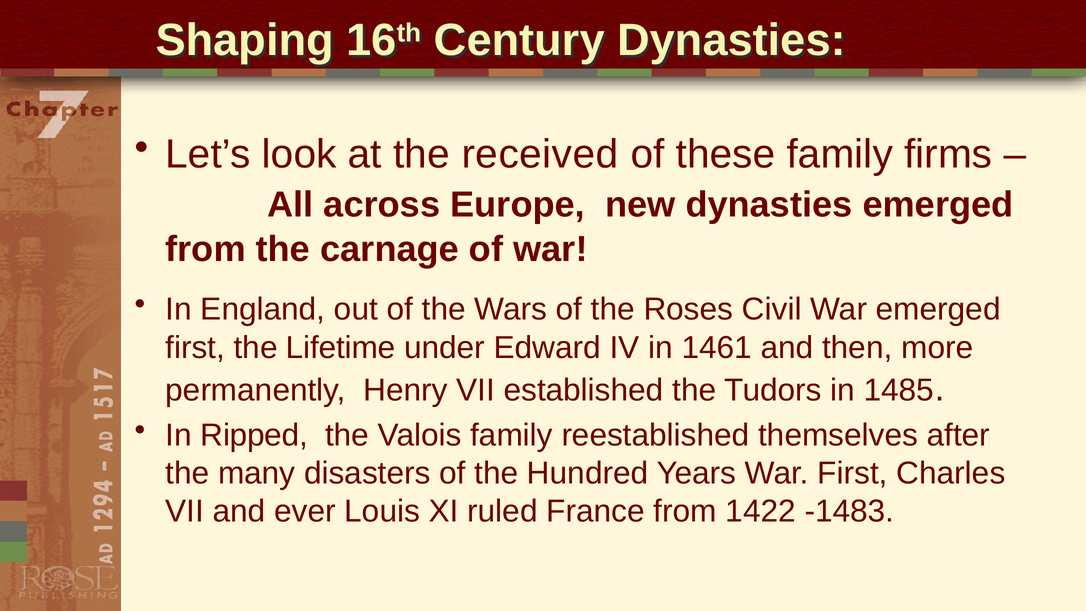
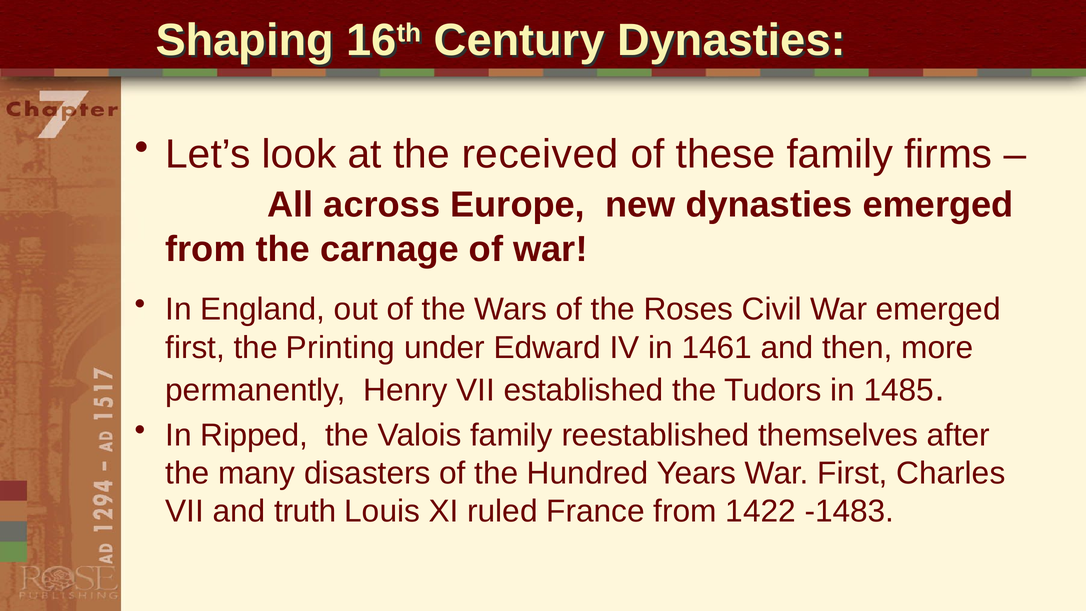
Lifetime: Lifetime -> Printing (340, 347)
ever: ever -> truth (305, 511)
